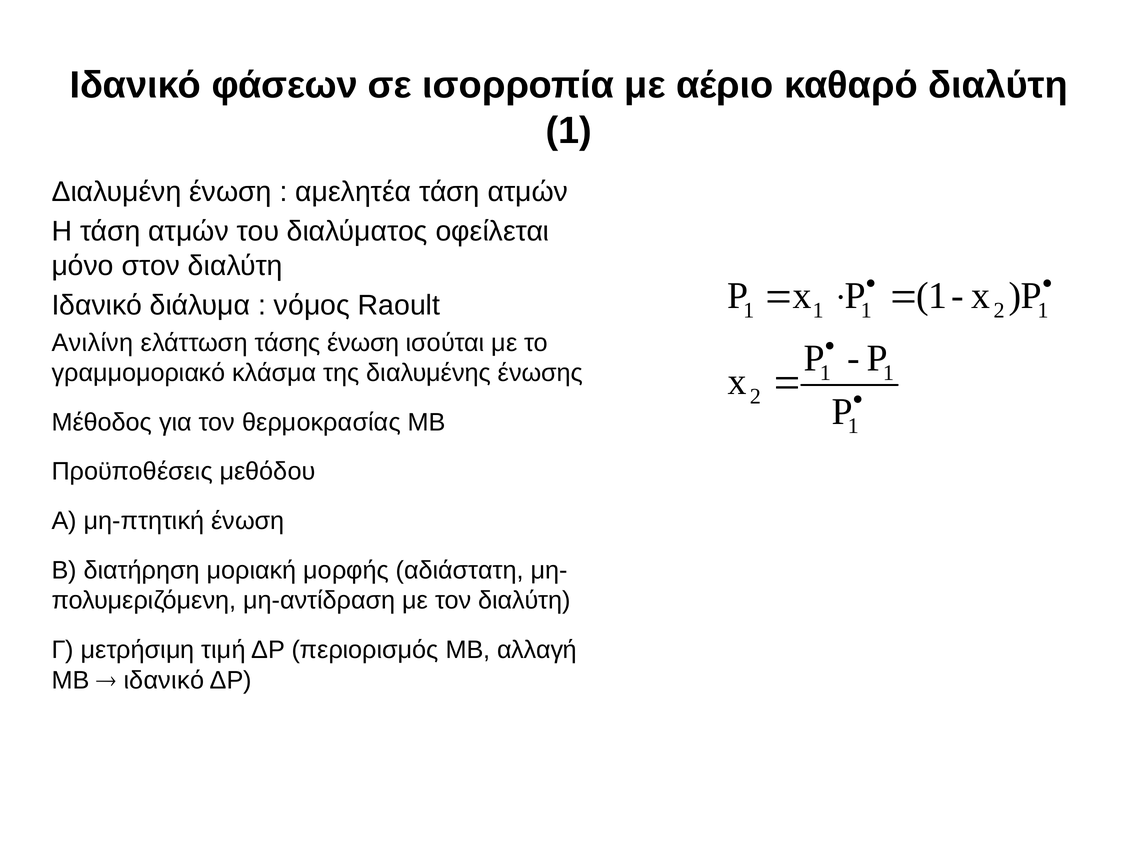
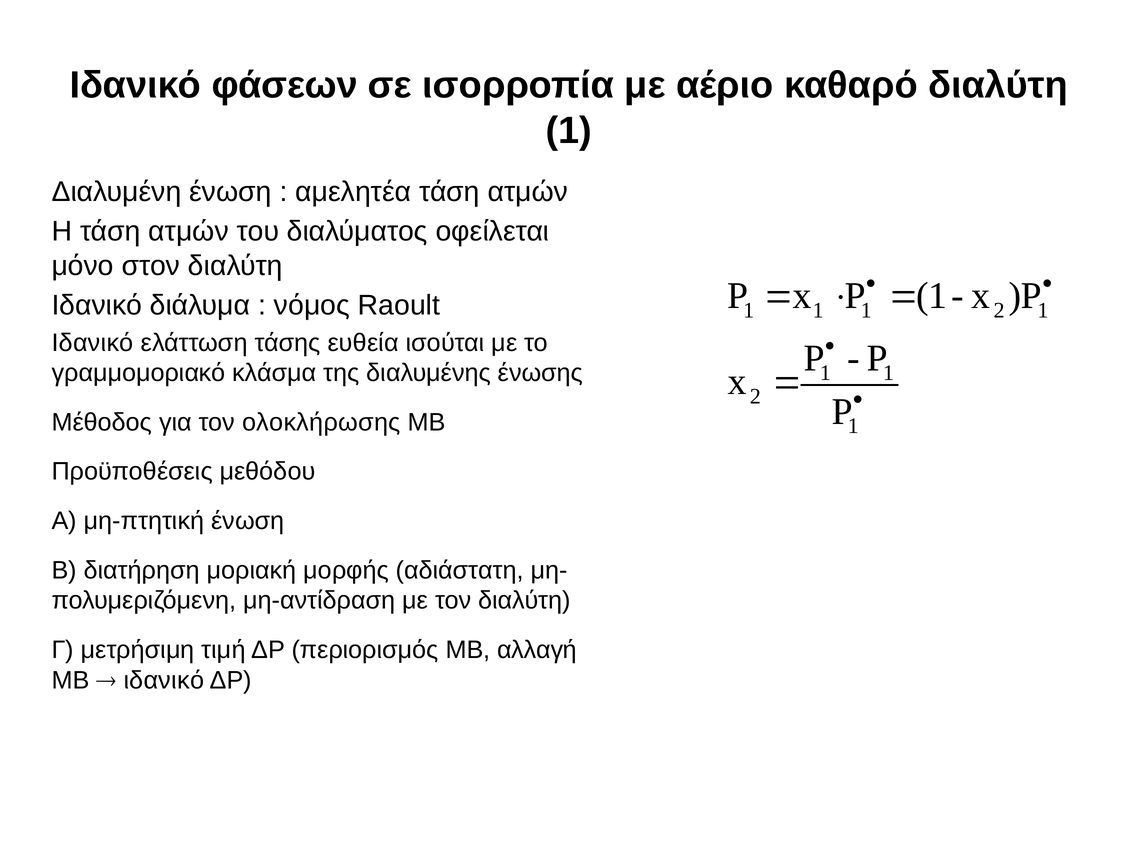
Ανιλίνη: Ανιλίνη -> Ιδανικό (93, 342)
τάσης ένωση: ένωση -> ευθεία (363, 342)
θερμοκρασίας: θερμοκρασίας -> ολοκλήρωσης (321, 422)
